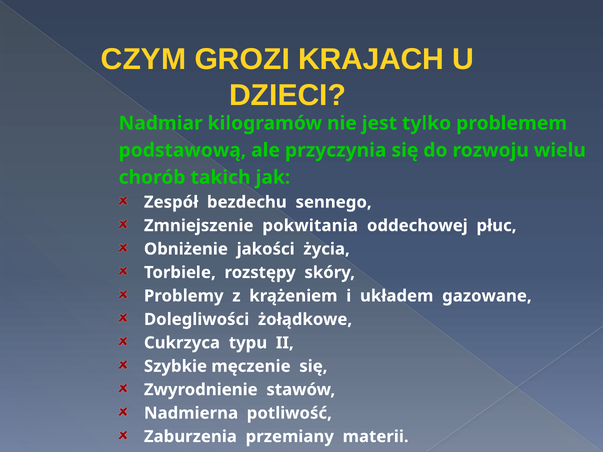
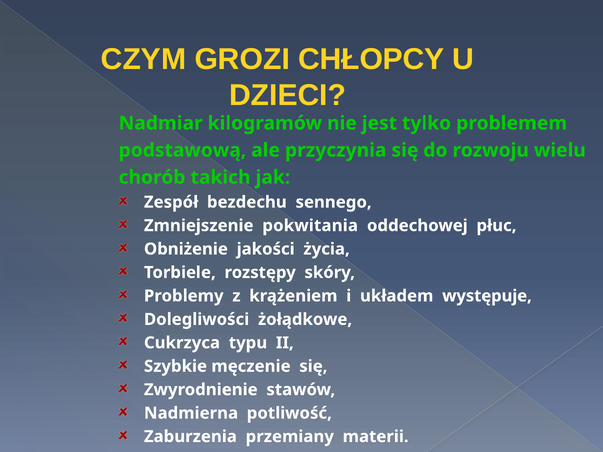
KRAJACH: KRAJACH -> CHŁOPCY (371, 59)
gazowane: gazowane -> występuje (487, 296)
